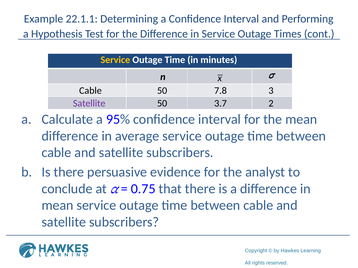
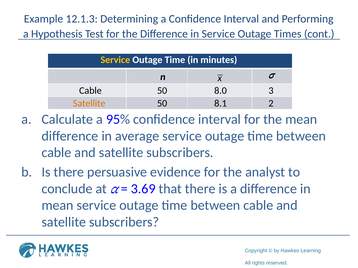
22.1.1: 22.1.1 -> 12.1.3 (82, 19)
7.8: 7.8 -> 8.0 (221, 91)
Satellite colour: purple -> orange (89, 104)
3.7: 3.7 -> 8.1 (221, 104)
0.75: 0.75 -> 3.69 (143, 189)
